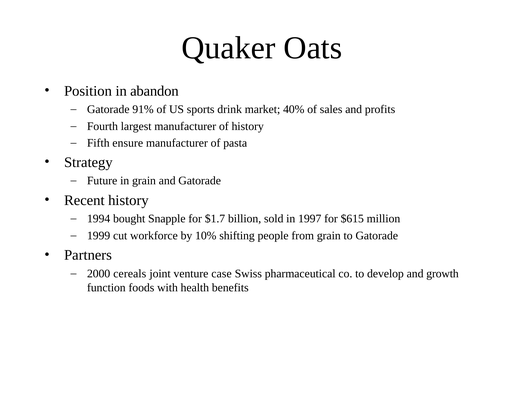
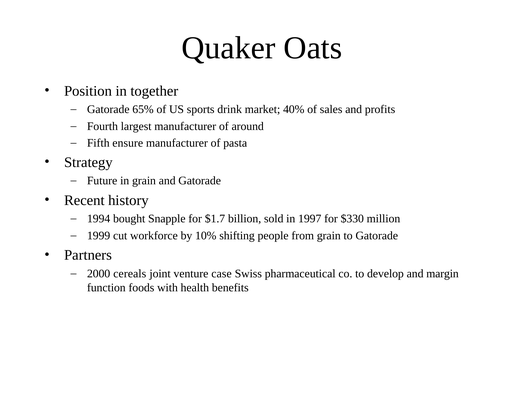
abandon: abandon -> together (154, 91)
91%: 91% -> 65% (143, 109)
of history: history -> around (248, 126)
$615: $615 -> $330 (352, 219)
growth: growth -> margin (442, 274)
